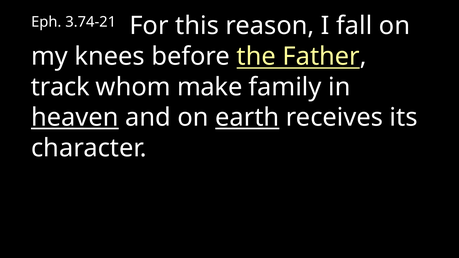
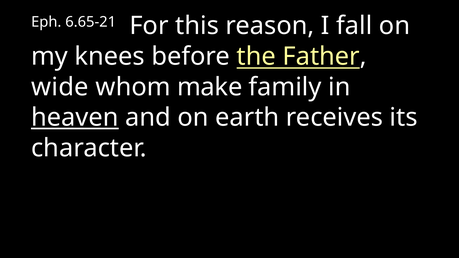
3.74-21: 3.74-21 -> 6.65-21 (91, 22)
track: track -> wide (60, 87)
earth underline: present -> none (247, 118)
